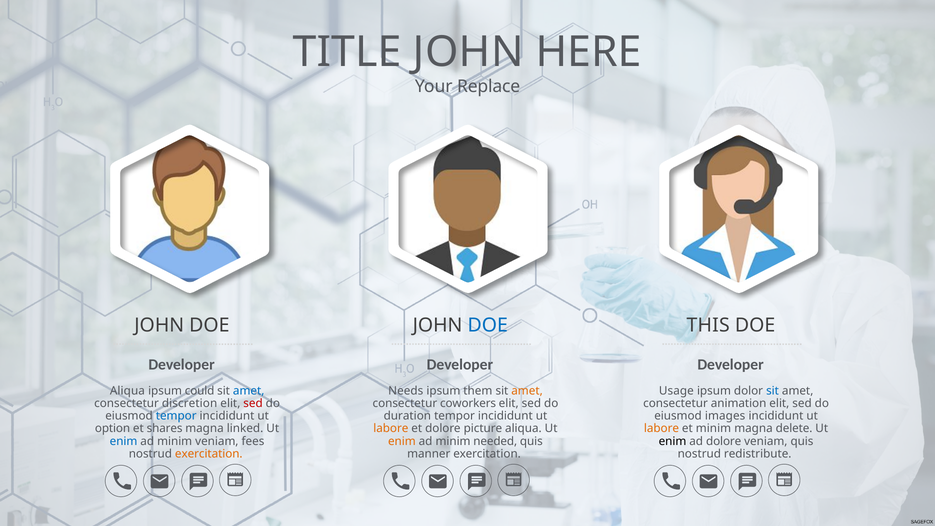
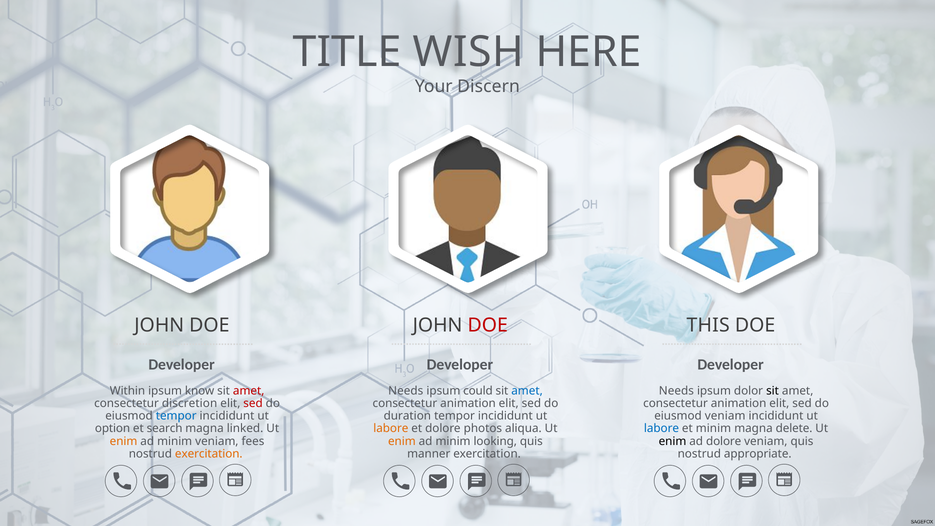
TITLE JOHN: JOHN -> WISH (468, 52)
Replace: Replace -> Discern (488, 86)
DOE colour: blue -> red (488, 325)
Aliqua: Aliqua -> Within (127, 391)
could: could -> know (200, 391)
amet colour: blue -> red (249, 391)
them: them -> could (478, 391)
amet colour: orange -> blue (527, 391)
Usage: Usage -> Needs (676, 391)
sit colour: blue -> black (773, 391)
coworkers: coworkers -> animation (468, 403)
eiusmod images: images -> veniam (725, 416)
shares: shares -> search (165, 429)
picture: picture -> photos (483, 429)
labore colour: orange -> blue (661, 429)
enim colour: blue -> orange (124, 441)
needed: needed -> looking (495, 441)
redistribute: redistribute -> appropriate (758, 454)
